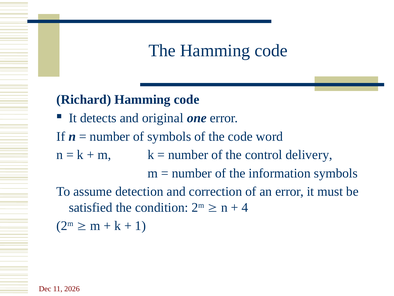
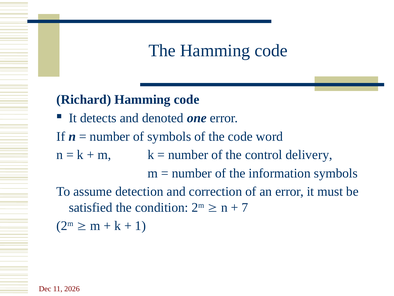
original: original -> denoted (163, 118)
4: 4 -> 7 (245, 207)
